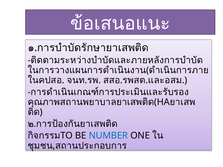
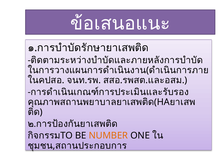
NUMBER colour: blue -> orange (108, 136)
